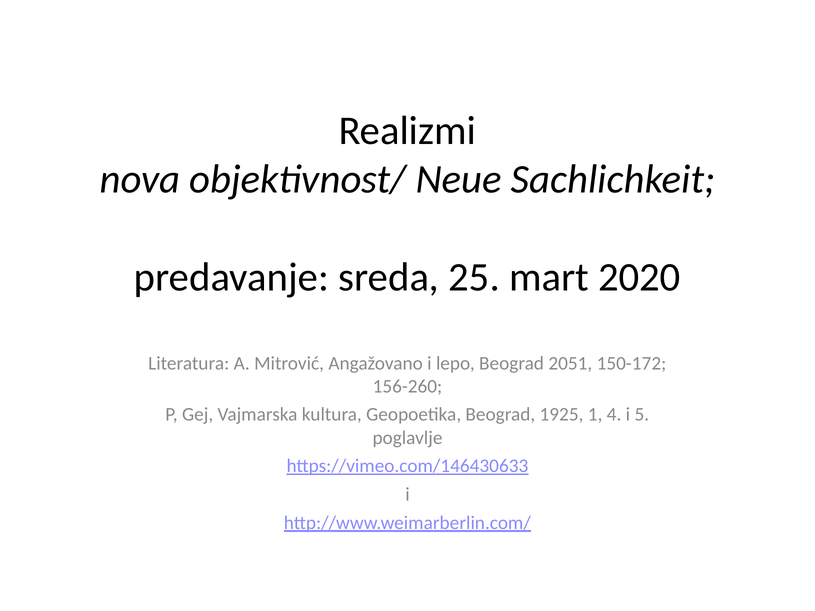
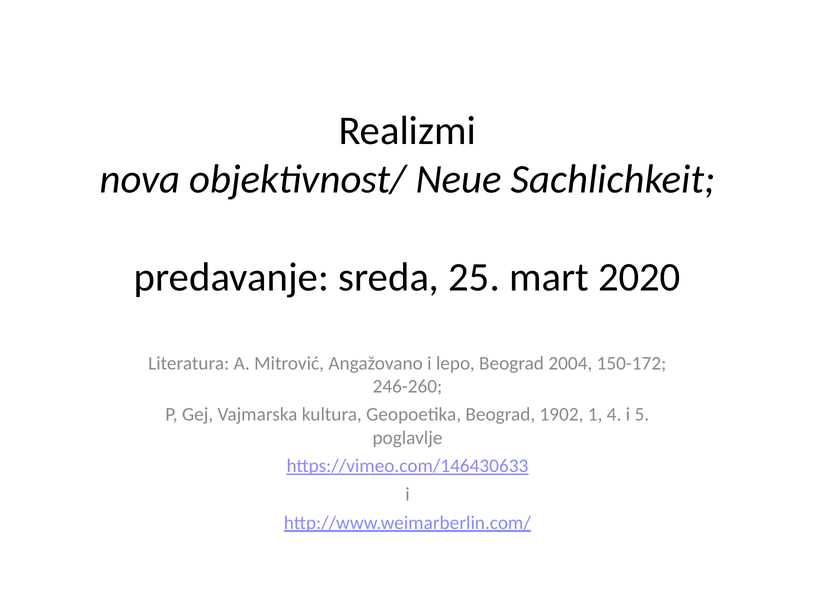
2051: 2051 -> 2004 (570, 363)
156-260: 156-260 -> 246-260 (407, 386)
1925: 1925 -> 1902 (562, 415)
